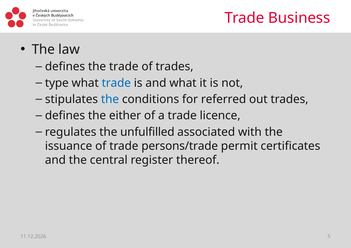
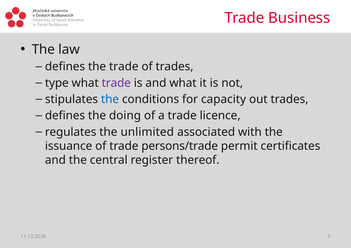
trade colour: blue -> purple (116, 83)
referred: referred -> capacity (224, 99)
either: either -> doing (125, 116)
unfulfilled: unfulfilled -> unlimited (147, 132)
